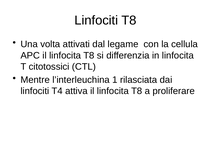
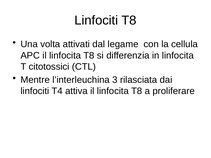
1: 1 -> 3 (115, 80)
